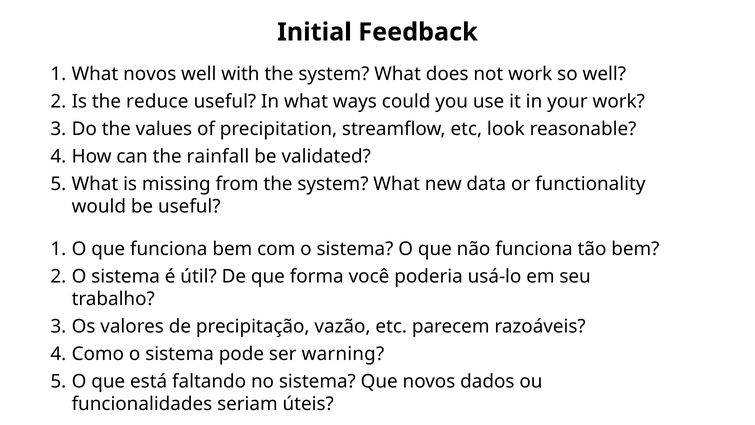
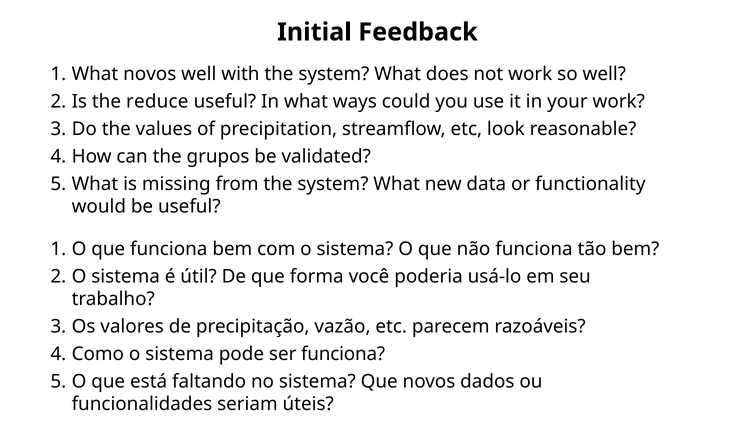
rainfall: rainfall -> grupos (218, 156)
ser warning: warning -> funciona (343, 354)
